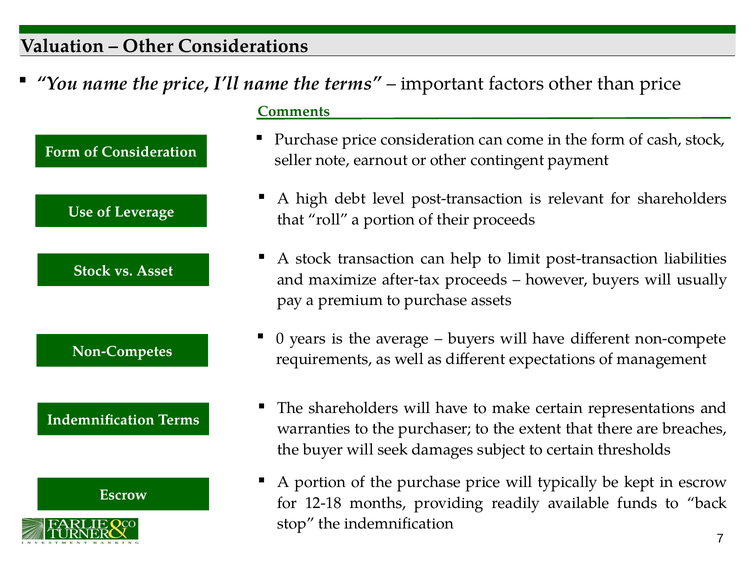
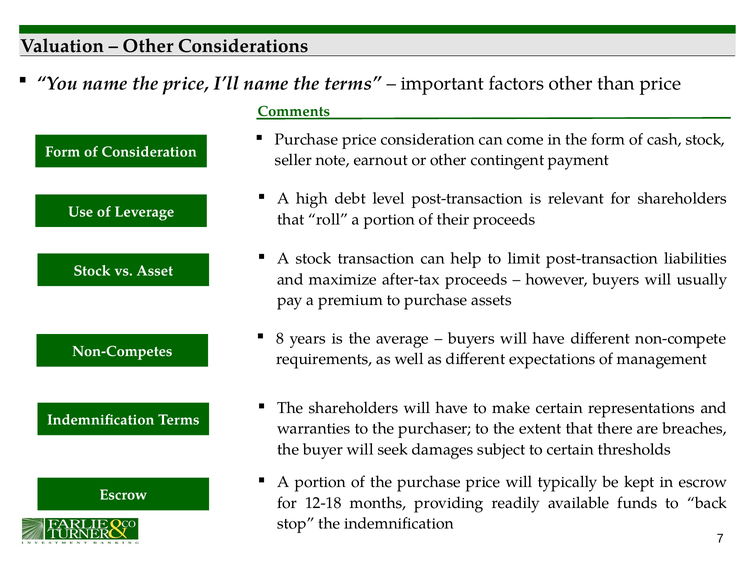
0: 0 -> 8 (280, 338)
